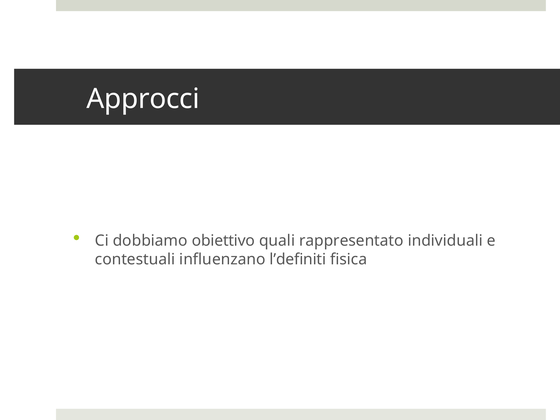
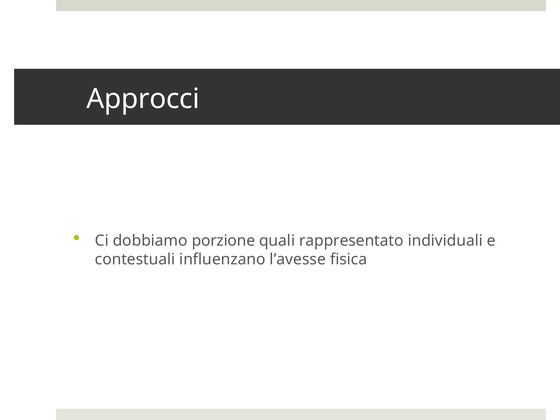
obiettivo: obiettivo -> porzione (223, 241)
l’definiti: l’definiti -> l’avesse (298, 259)
